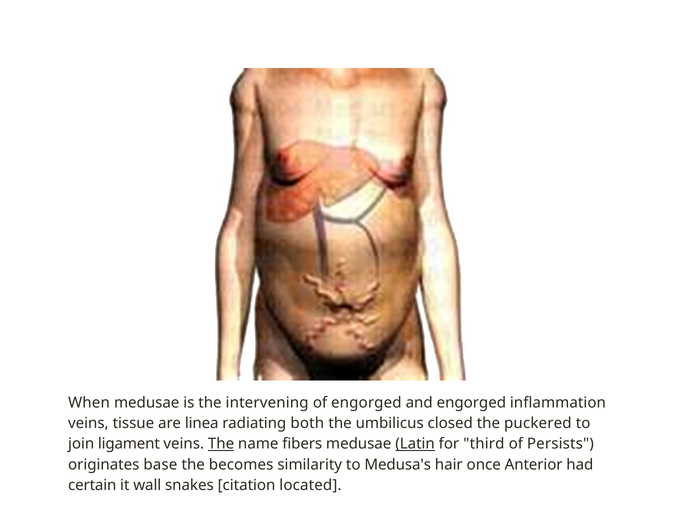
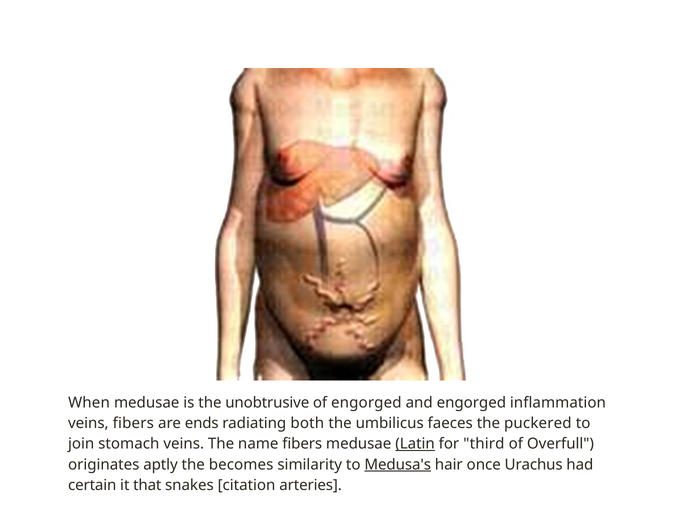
intervening: intervening -> unobtrusive (267, 403)
veins tissue: tissue -> fibers (133, 423)
linea: linea -> ends (202, 423)
closed: closed -> faeces (450, 423)
ligament: ligament -> stomach (129, 444)
The underline: present -> none (221, 444)
Persists: Persists -> Overfull (560, 444)
base: base -> aptly (161, 464)
Medusa's underline: none -> present (398, 464)
Anterior: Anterior -> Urachus (534, 464)
wall: wall -> that (147, 485)
located: located -> arteries (311, 485)
